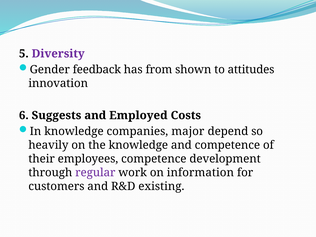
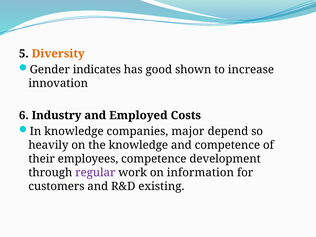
Diversity colour: purple -> orange (58, 54)
feedback: feedback -> indicates (97, 70)
from: from -> good (159, 70)
attitudes: attitudes -> increase (251, 70)
Suggests: Suggests -> Industry (57, 115)
